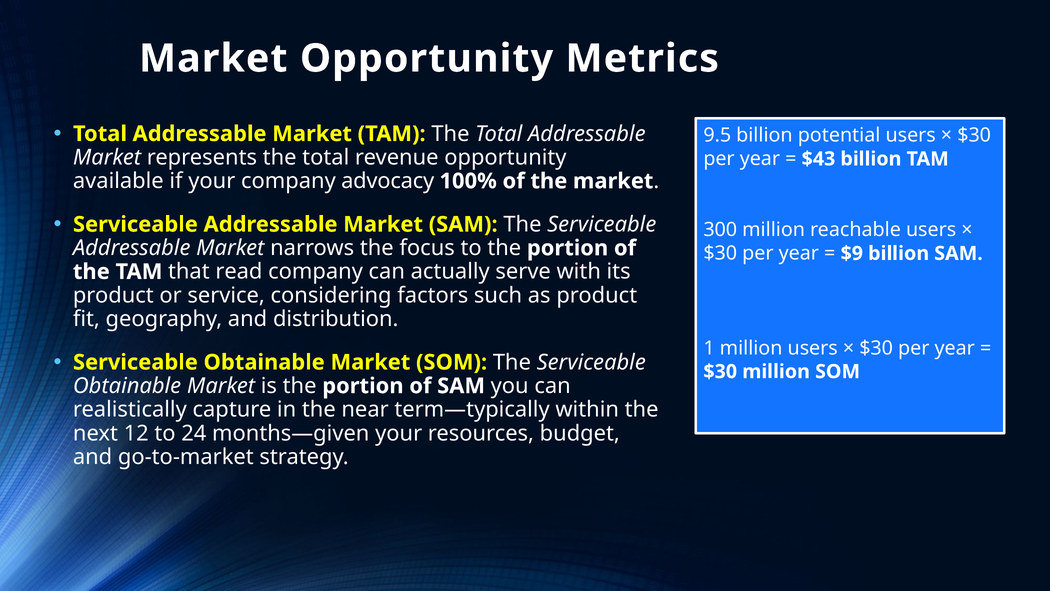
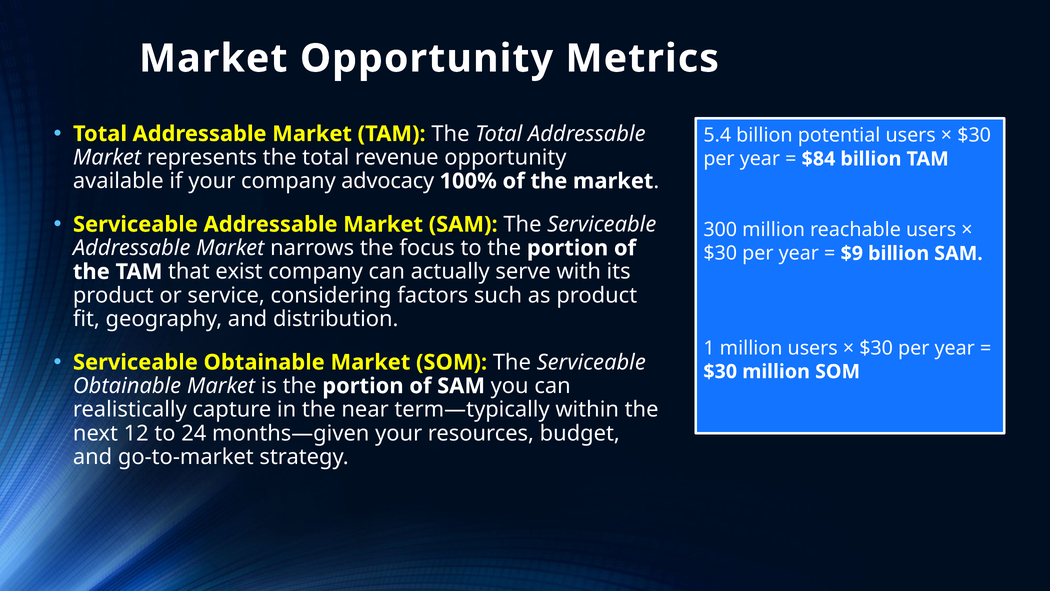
9.5: 9.5 -> 5.4 (717, 135)
$43: $43 -> $84 (818, 159)
read: read -> exist (239, 272)
